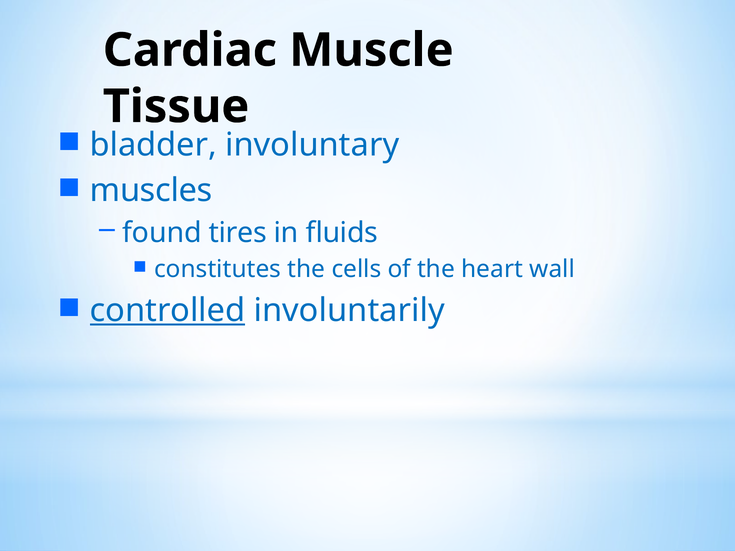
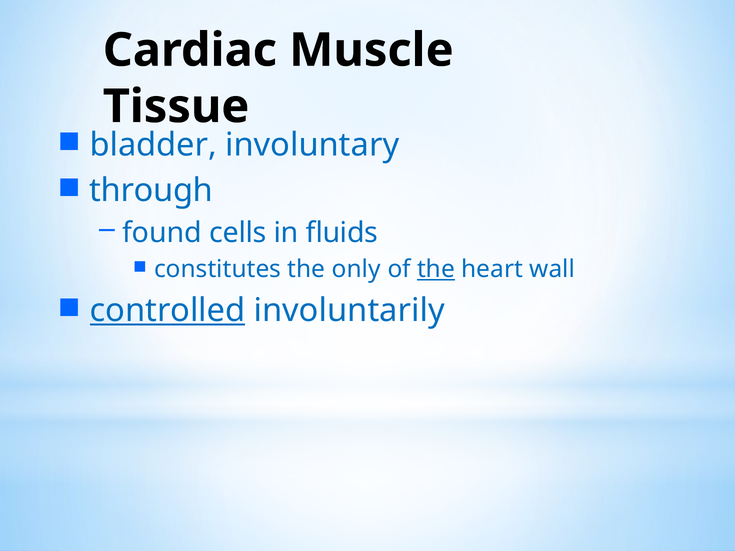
muscles: muscles -> through (151, 191)
tires: tires -> cells (238, 233)
cells: cells -> only (356, 269)
the underline: none -> present (436, 269)
